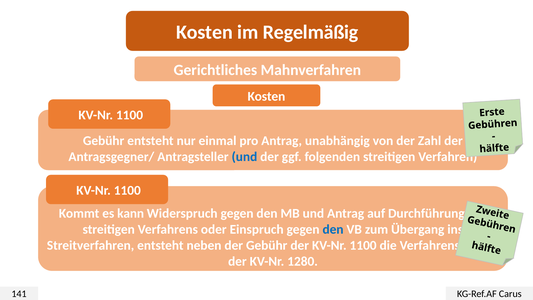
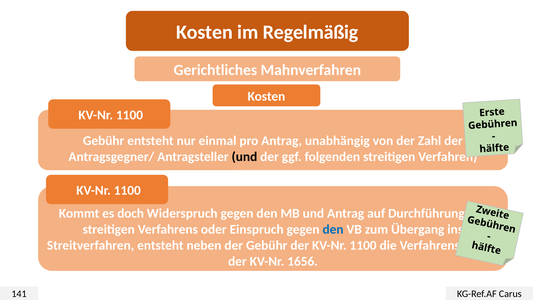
und colour: blue -> black (244, 157)
kann: kann -> doch (131, 213)
1280: 1280 -> 1656 (303, 261)
